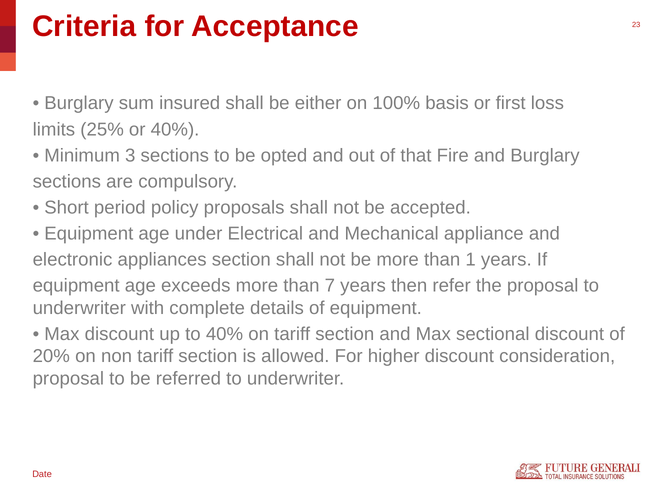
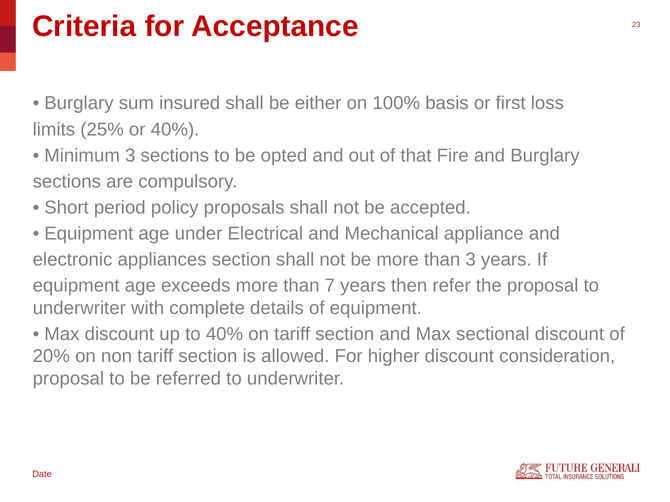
than 1: 1 -> 3 (471, 260)
